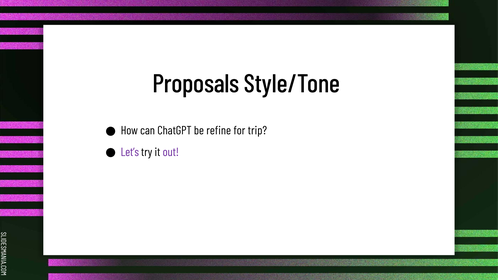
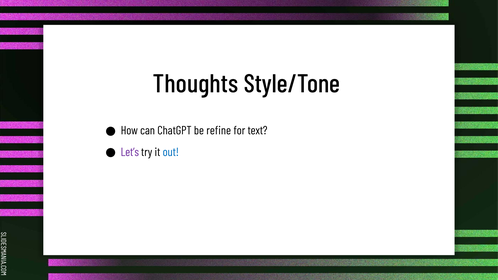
Proposals: Proposals -> Thoughts (196, 84)
trip: trip -> text (257, 131)
out colour: purple -> blue (171, 152)
